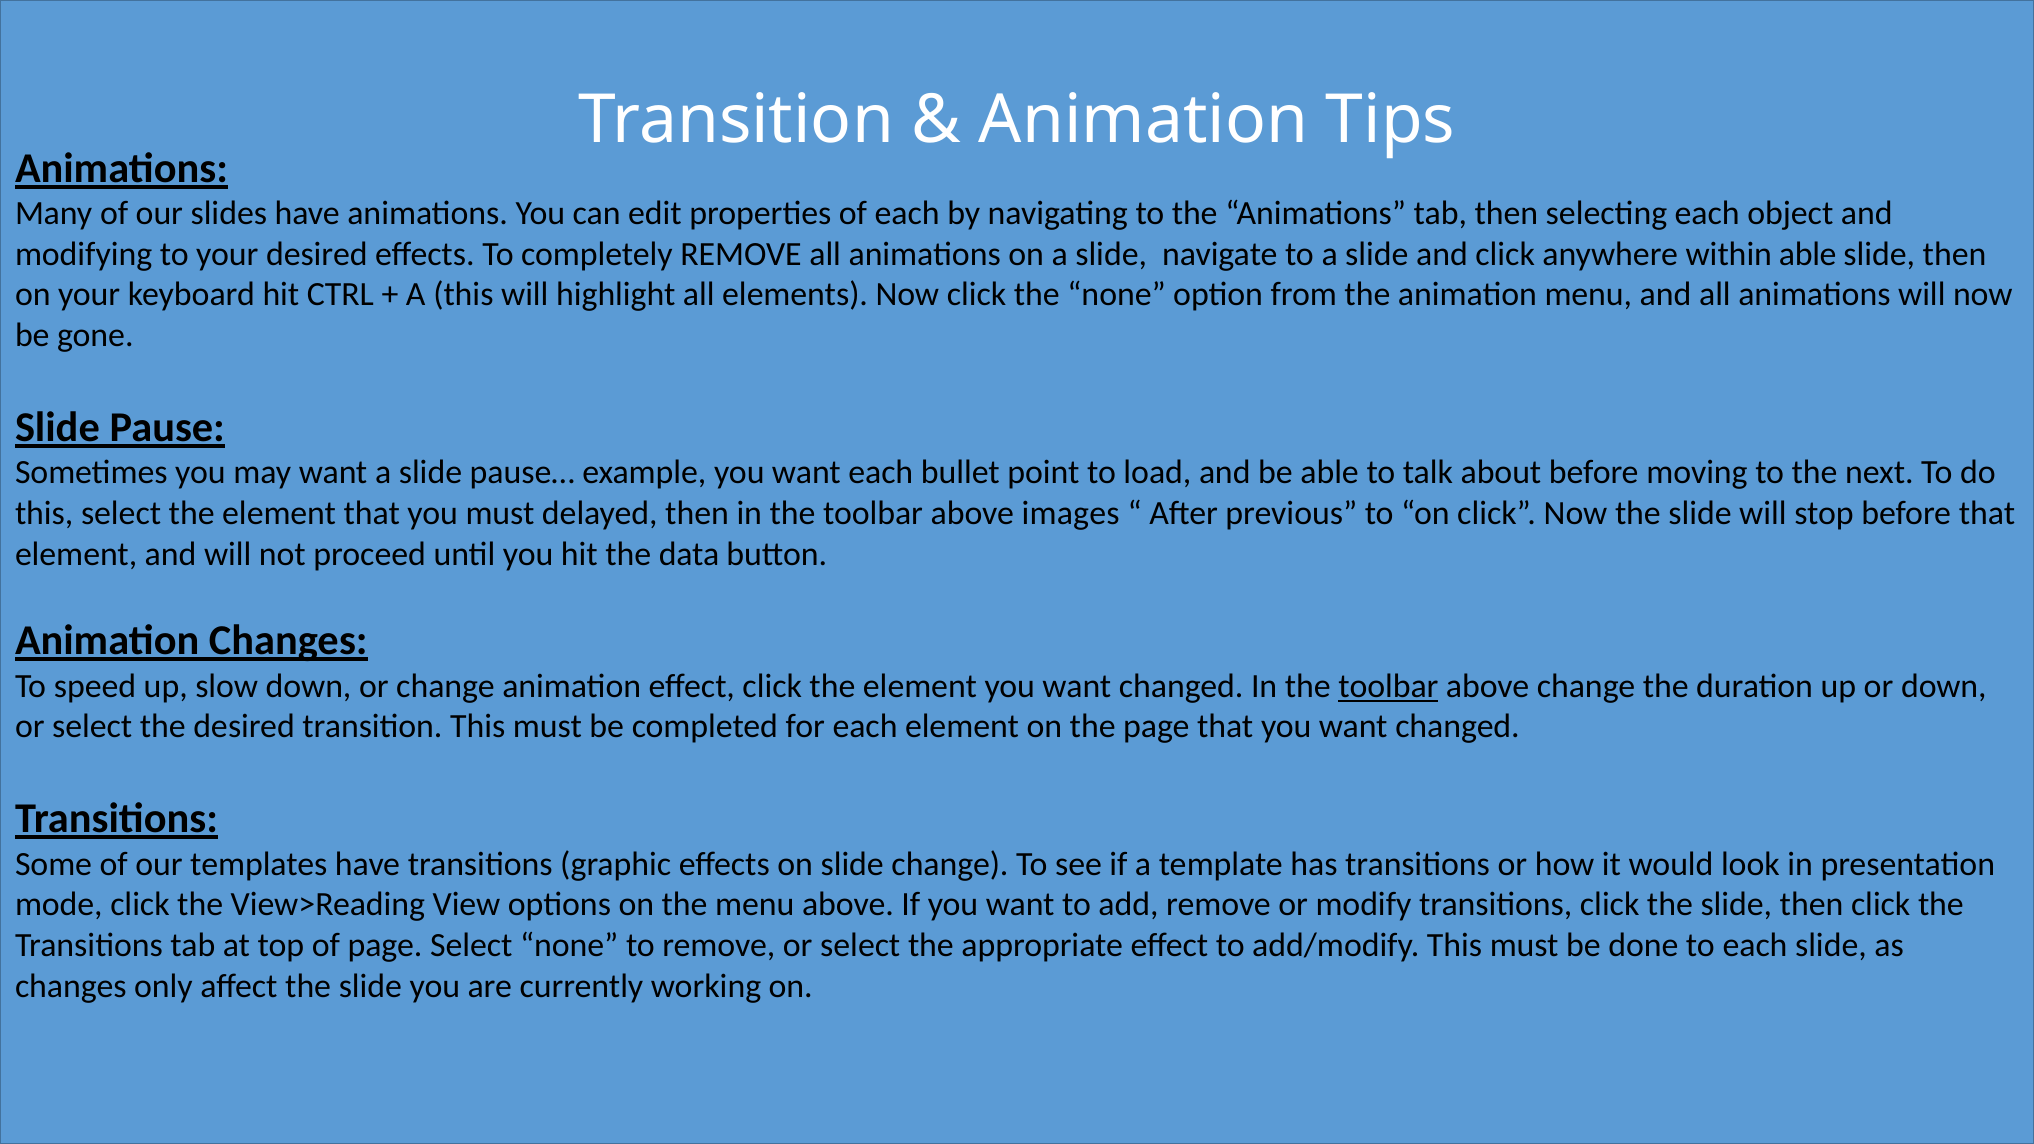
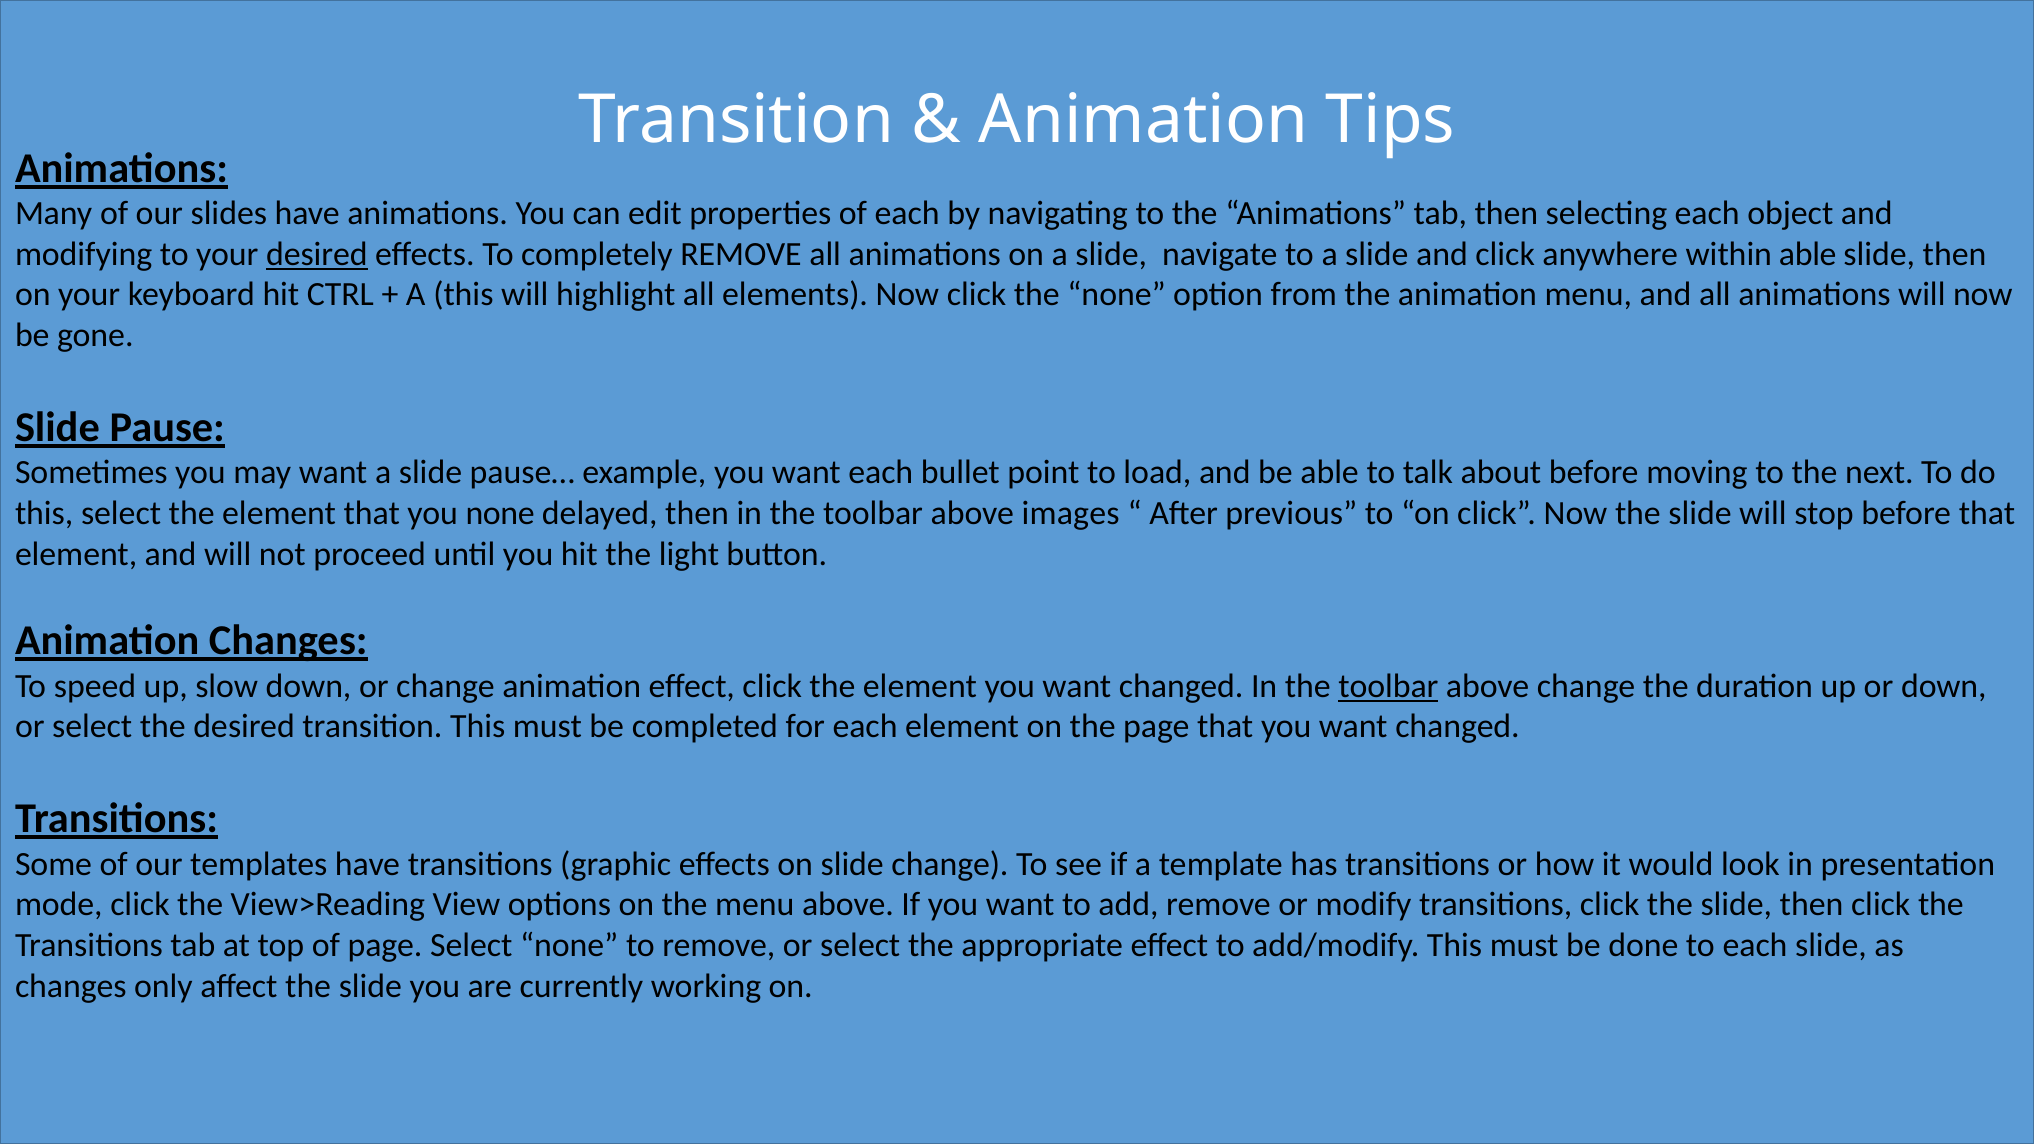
desired underline: none -> present (317, 254)
you must: must -> none (500, 513)
data: data -> light (689, 554)
